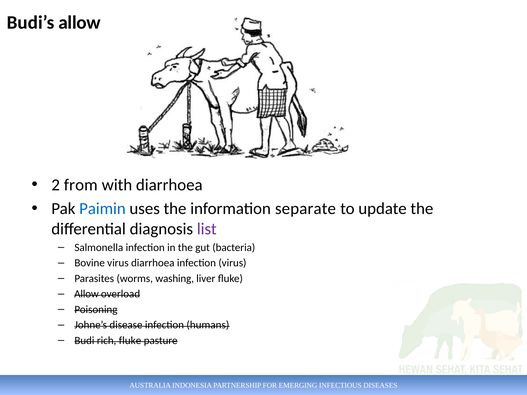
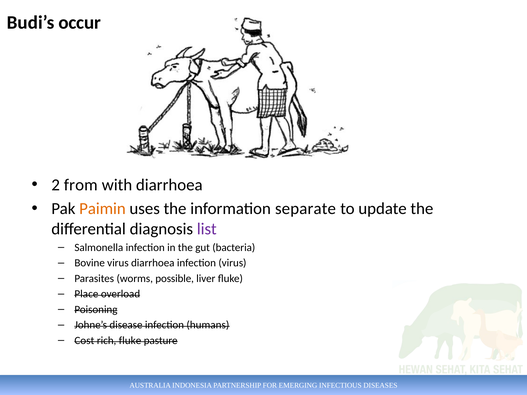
Budi’s allow: allow -> occur (80, 23)
Paimin colour: blue -> orange (102, 209)
washing: washing -> possible (175, 279)
Allow: Allow -> Place (86, 294)
Budi: Budi -> Cost (84, 341)
